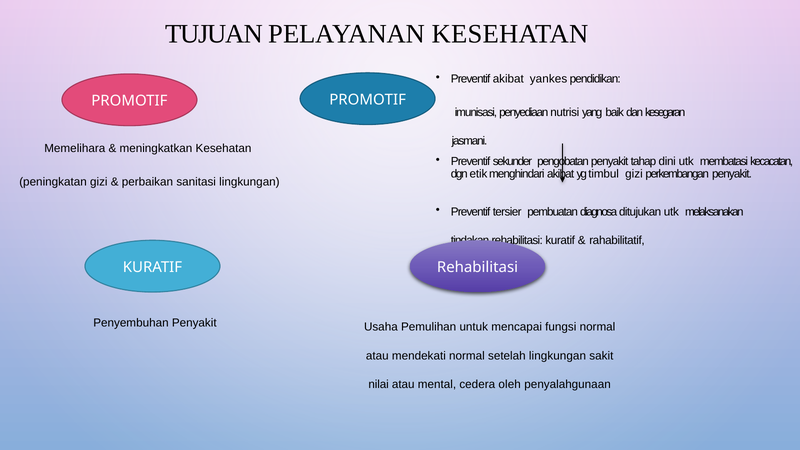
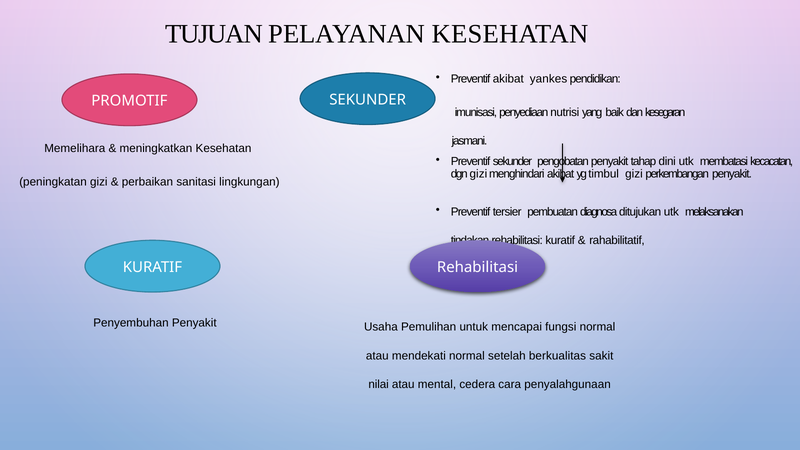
PROMOTIF: PROMOTIF -> SEKUNDER (368, 100)
dgn etik: etik -> gizi (478, 174)
setelah lingkungan: lingkungan -> berkualitas (557, 356)
oleh: oleh -> cara (510, 384)
